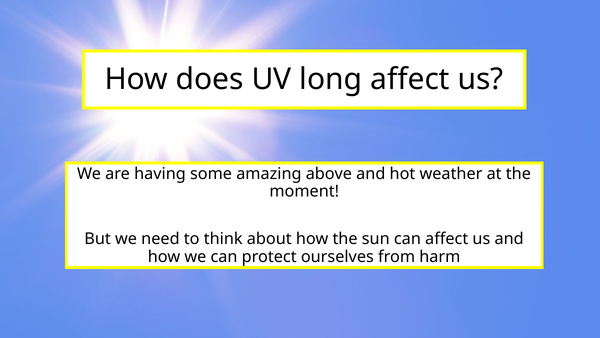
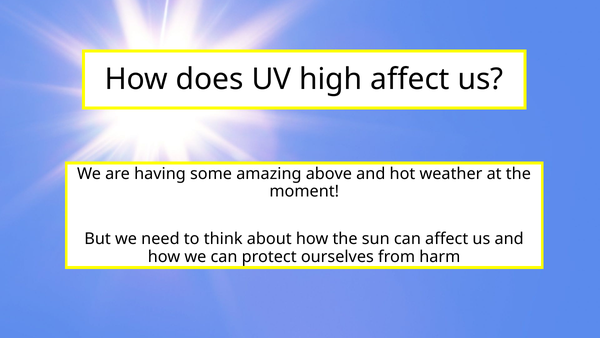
long: long -> high (331, 79)
